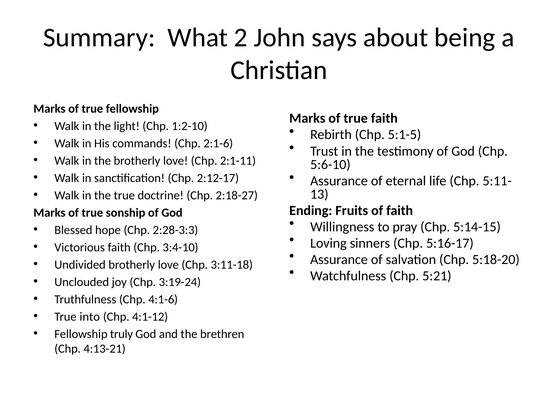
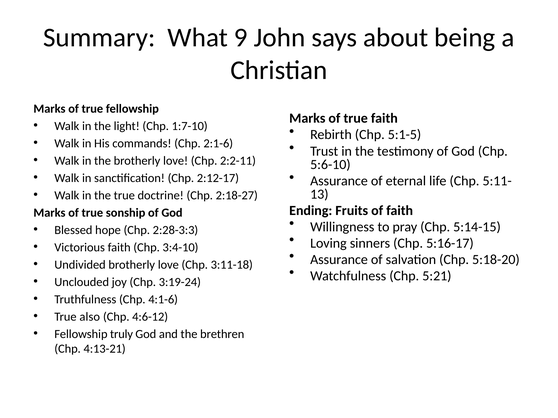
2: 2 -> 9 (241, 38)
1:2-10: 1:2-10 -> 1:7-10 (190, 126)
2:1-11: 2:1-11 -> 2:2-11 (238, 161)
into: into -> also (90, 317)
4:1-12: 4:1-12 -> 4:6-12 (150, 317)
